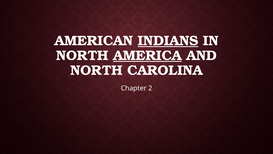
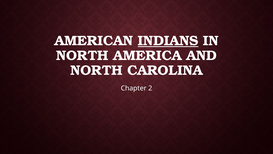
AMERICA underline: present -> none (147, 55)
